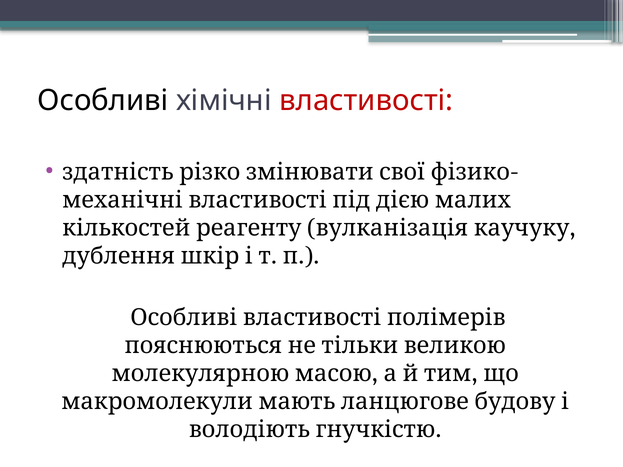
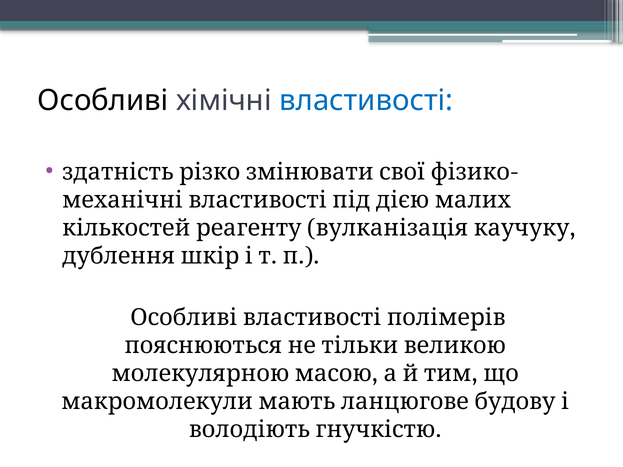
властивості colour: red -> blue (366, 101)
